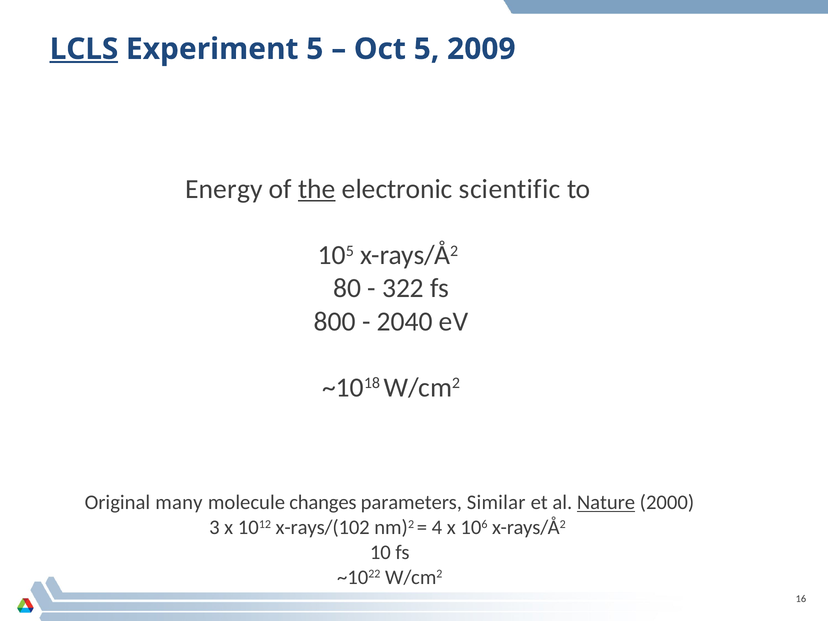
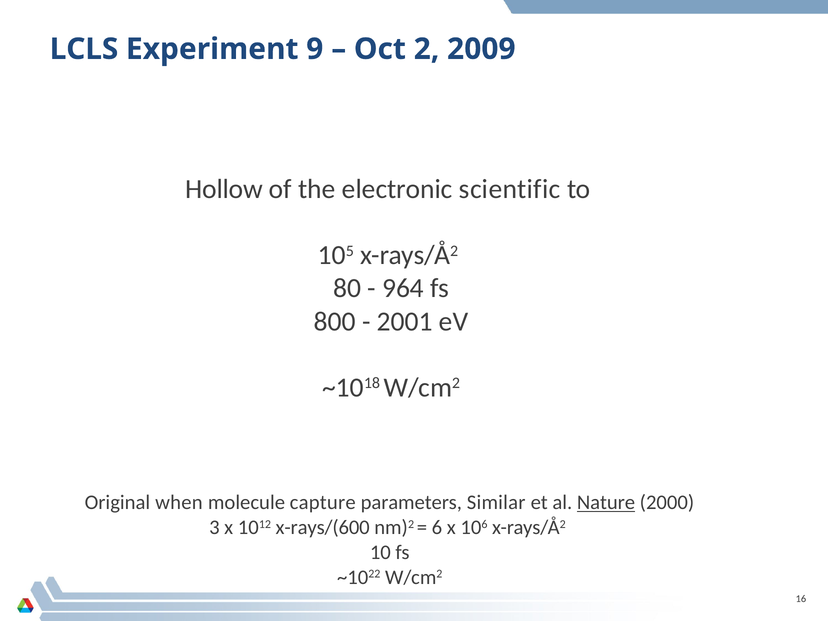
LCLS underline: present -> none (84, 49)
Experiment 5: 5 -> 9 (315, 49)
Oct 5: 5 -> 2 (426, 49)
Energy: Energy -> Hollow (224, 189)
the underline: present -> none (317, 189)
322: 322 -> 964 (403, 288)
2040: 2040 -> 2001 (405, 321)
many: many -> when (179, 503)
changes: changes -> capture (323, 503)
x-rays/(102: x-rays/(102 -> x-rays/(600 (323, 527)
4: 4 -> 6 (437, 527)
